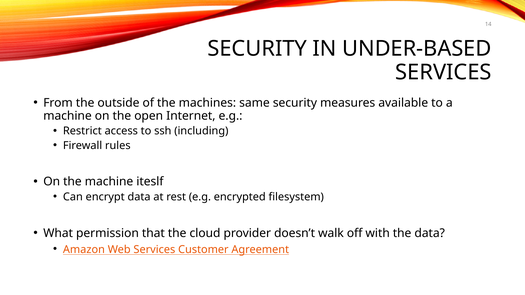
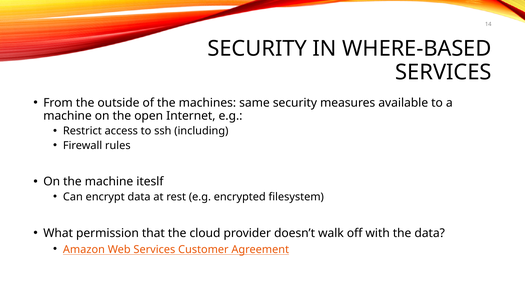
UNDER-BASED: UNDER-BASED -> WHERE-BASED (417, 49)
